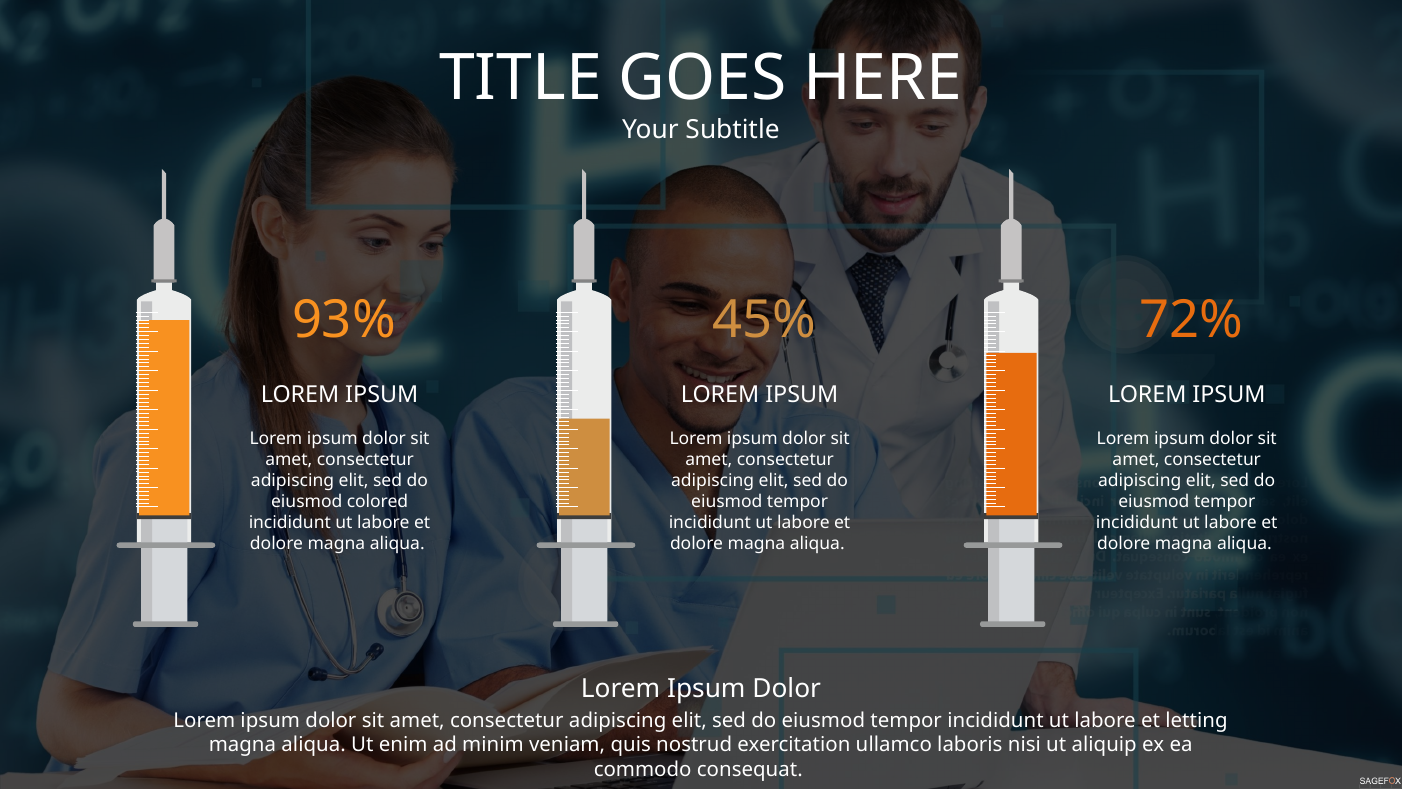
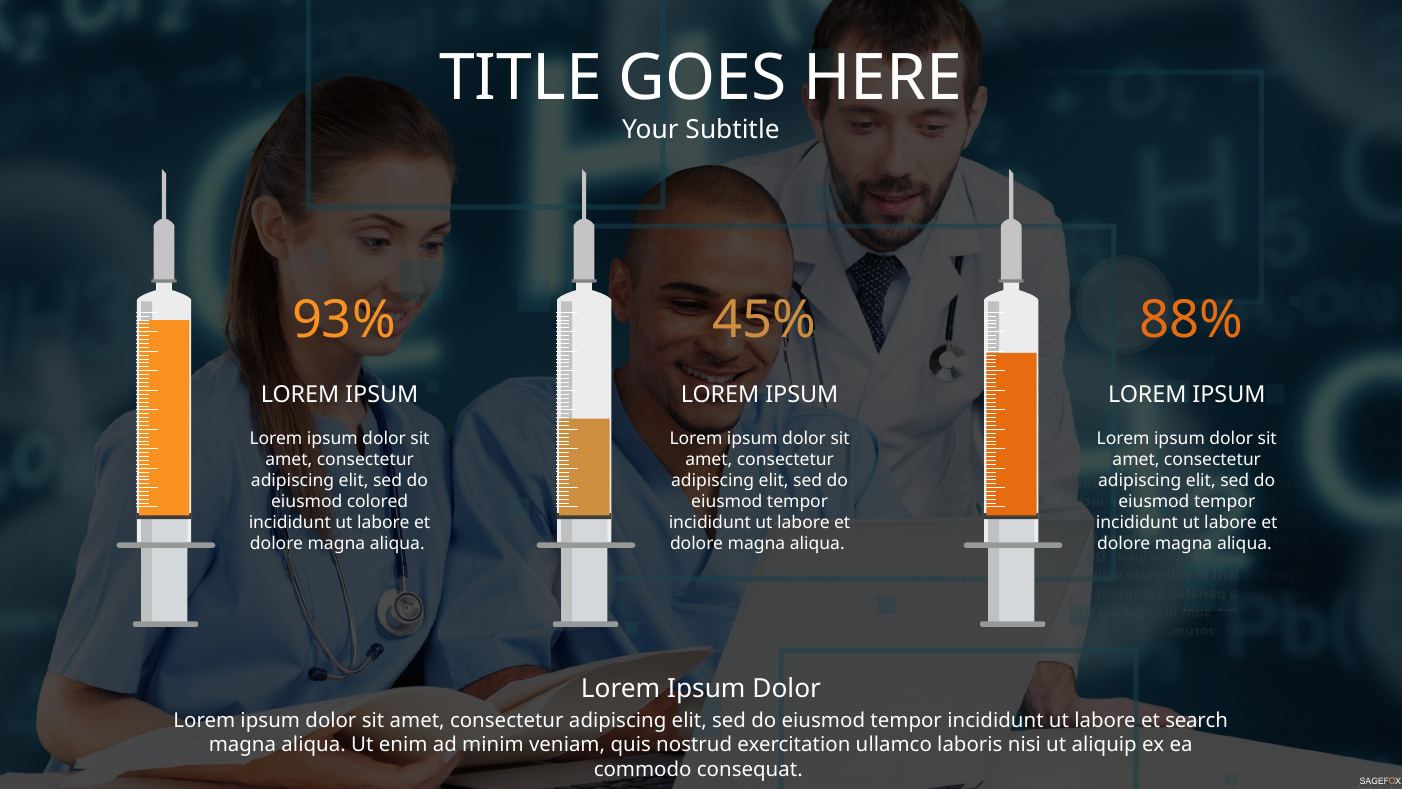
72%: 72% -> 88% (1191, 320)
letting: letting -> search (1197, 720)
